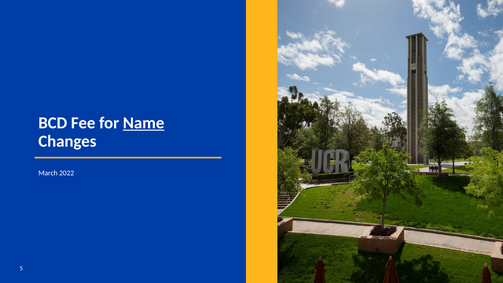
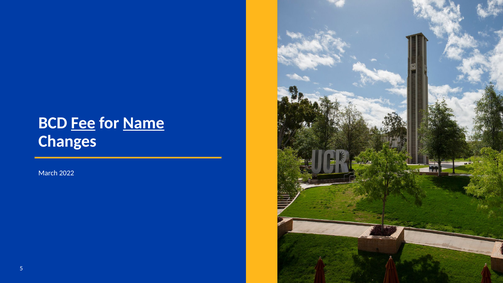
Fee underline: none -> present (83, 123)
